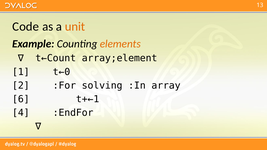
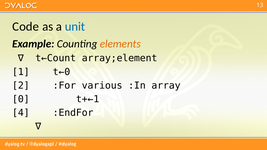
unit colour: orange -> blue (75, 27)
solving: solving -> various (102, 86)
6: 6 -> 0 (21, 99)
